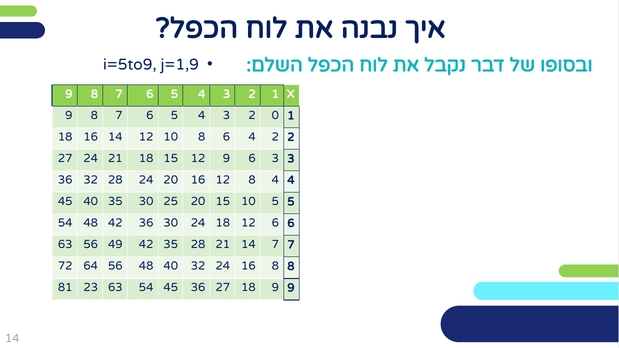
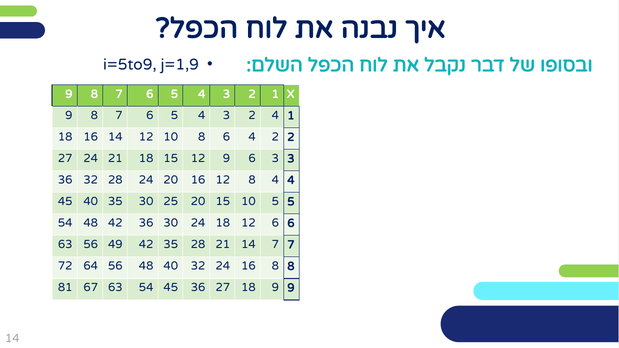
2 0: 0 -> 4 (275, 116)
23: 23 -> 67 (91, 288)
